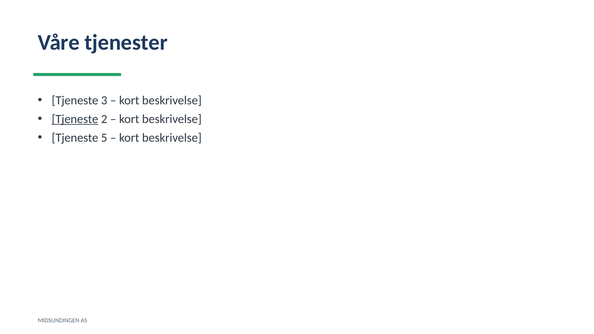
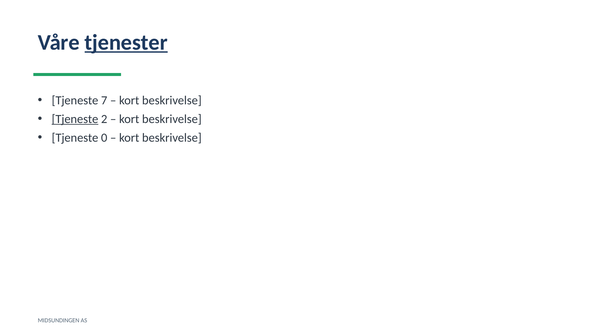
tjenester underline: none -> present (126, 42)
3: 3 -> 7 (104, 101)
5: 5 -> 0 (104, 138)
